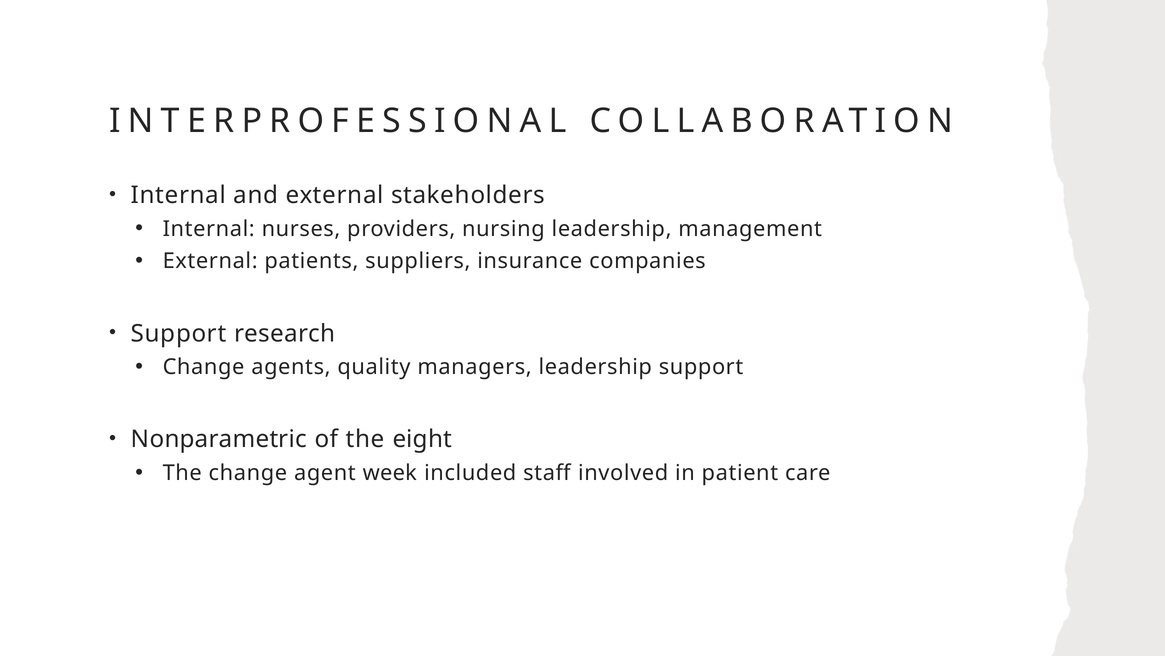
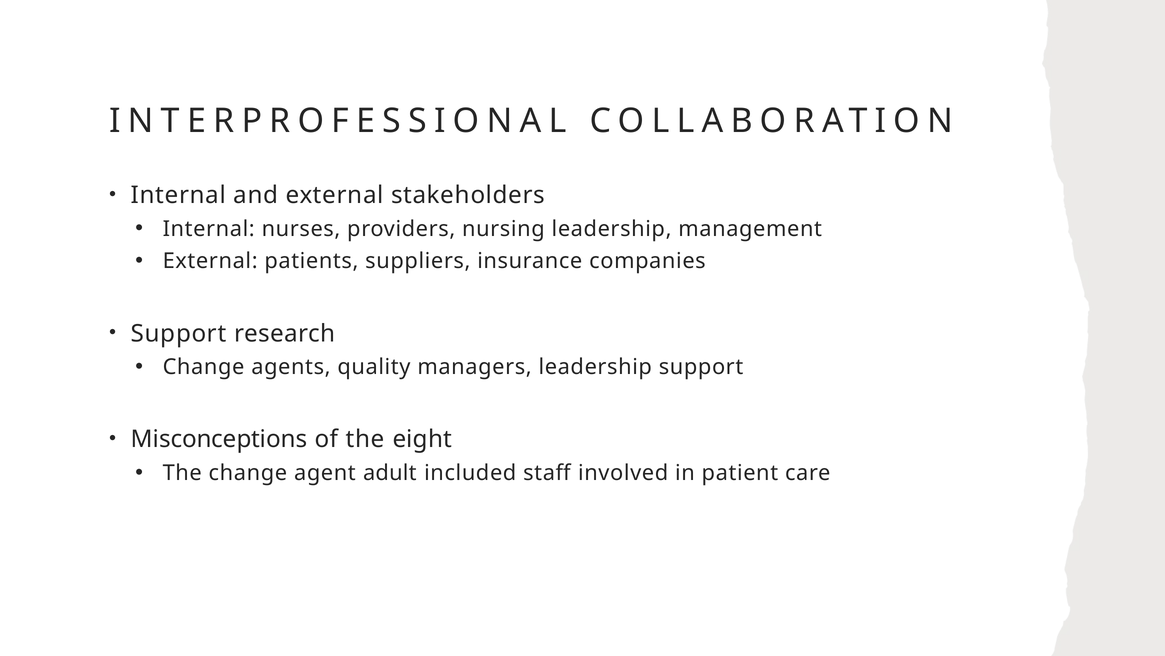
Nonparametric: Nonparametric -> Misconceptions (219, 439)
week: week -> adult (390, 473)
